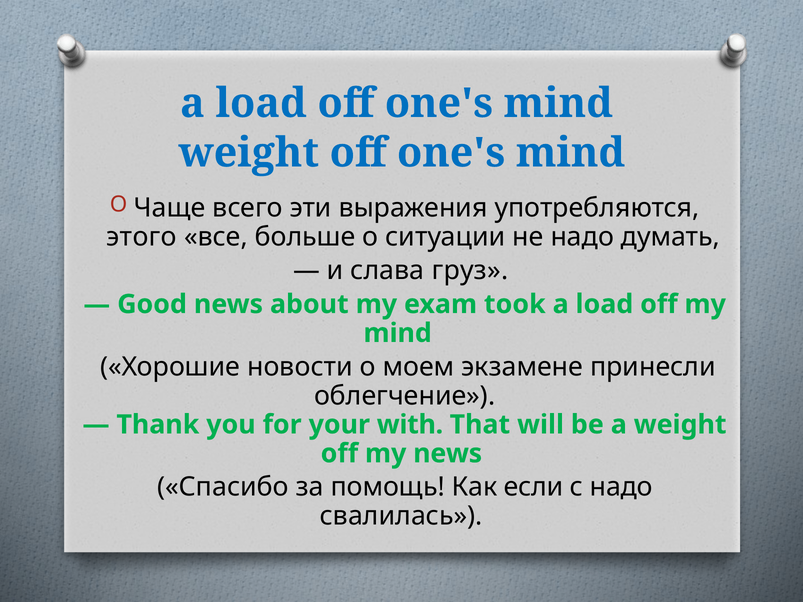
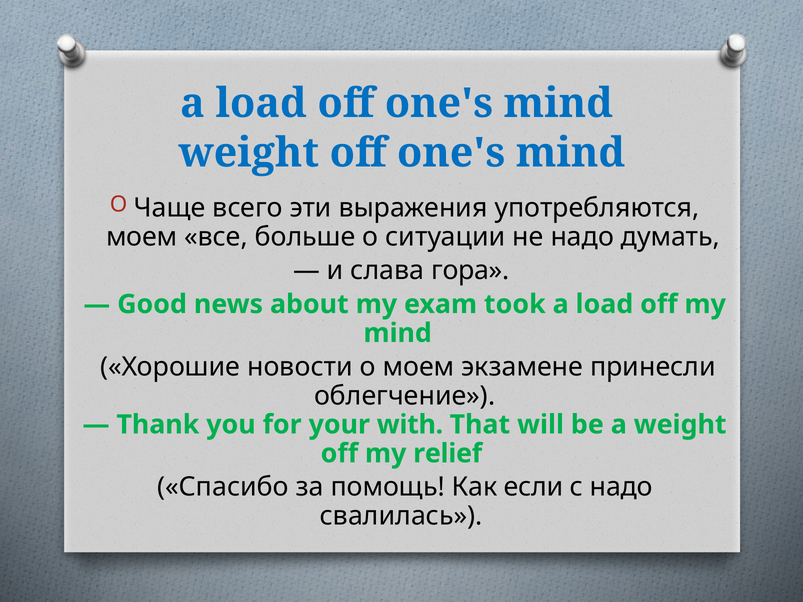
этого: этого -> моем (142, 237)
груз: груз -> гора (470, 271)
my news: news -> relief (448, 454)
